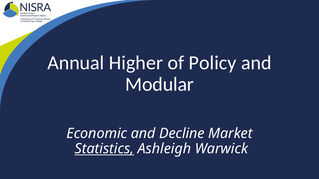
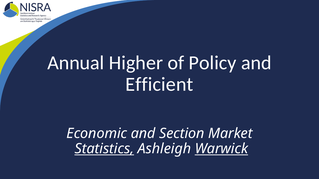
Modular: Modular -> Efficient (159, 84)
Decline: Decline -> Section (182, 134)
Warwick underline: none -> present (221, 149)
